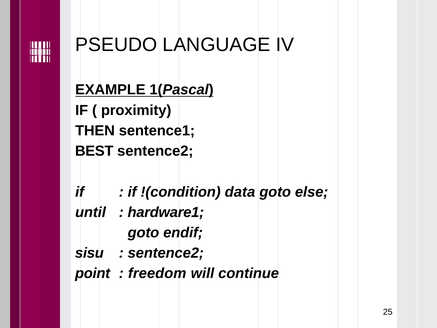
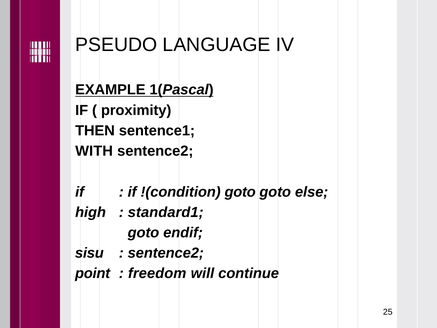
BEST: BEST -> WITH (94, 151)
!(condition data: data -> goto (240, 192)
until: until -> high (91, 212)
hardware1: hardware1 -> standard1 (166, 212)
